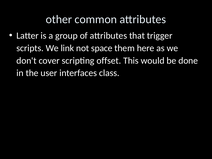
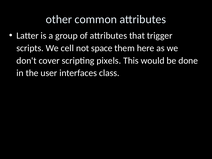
link: link -> cell (67, 48)
offset: offset -> pixels (109, 61)
